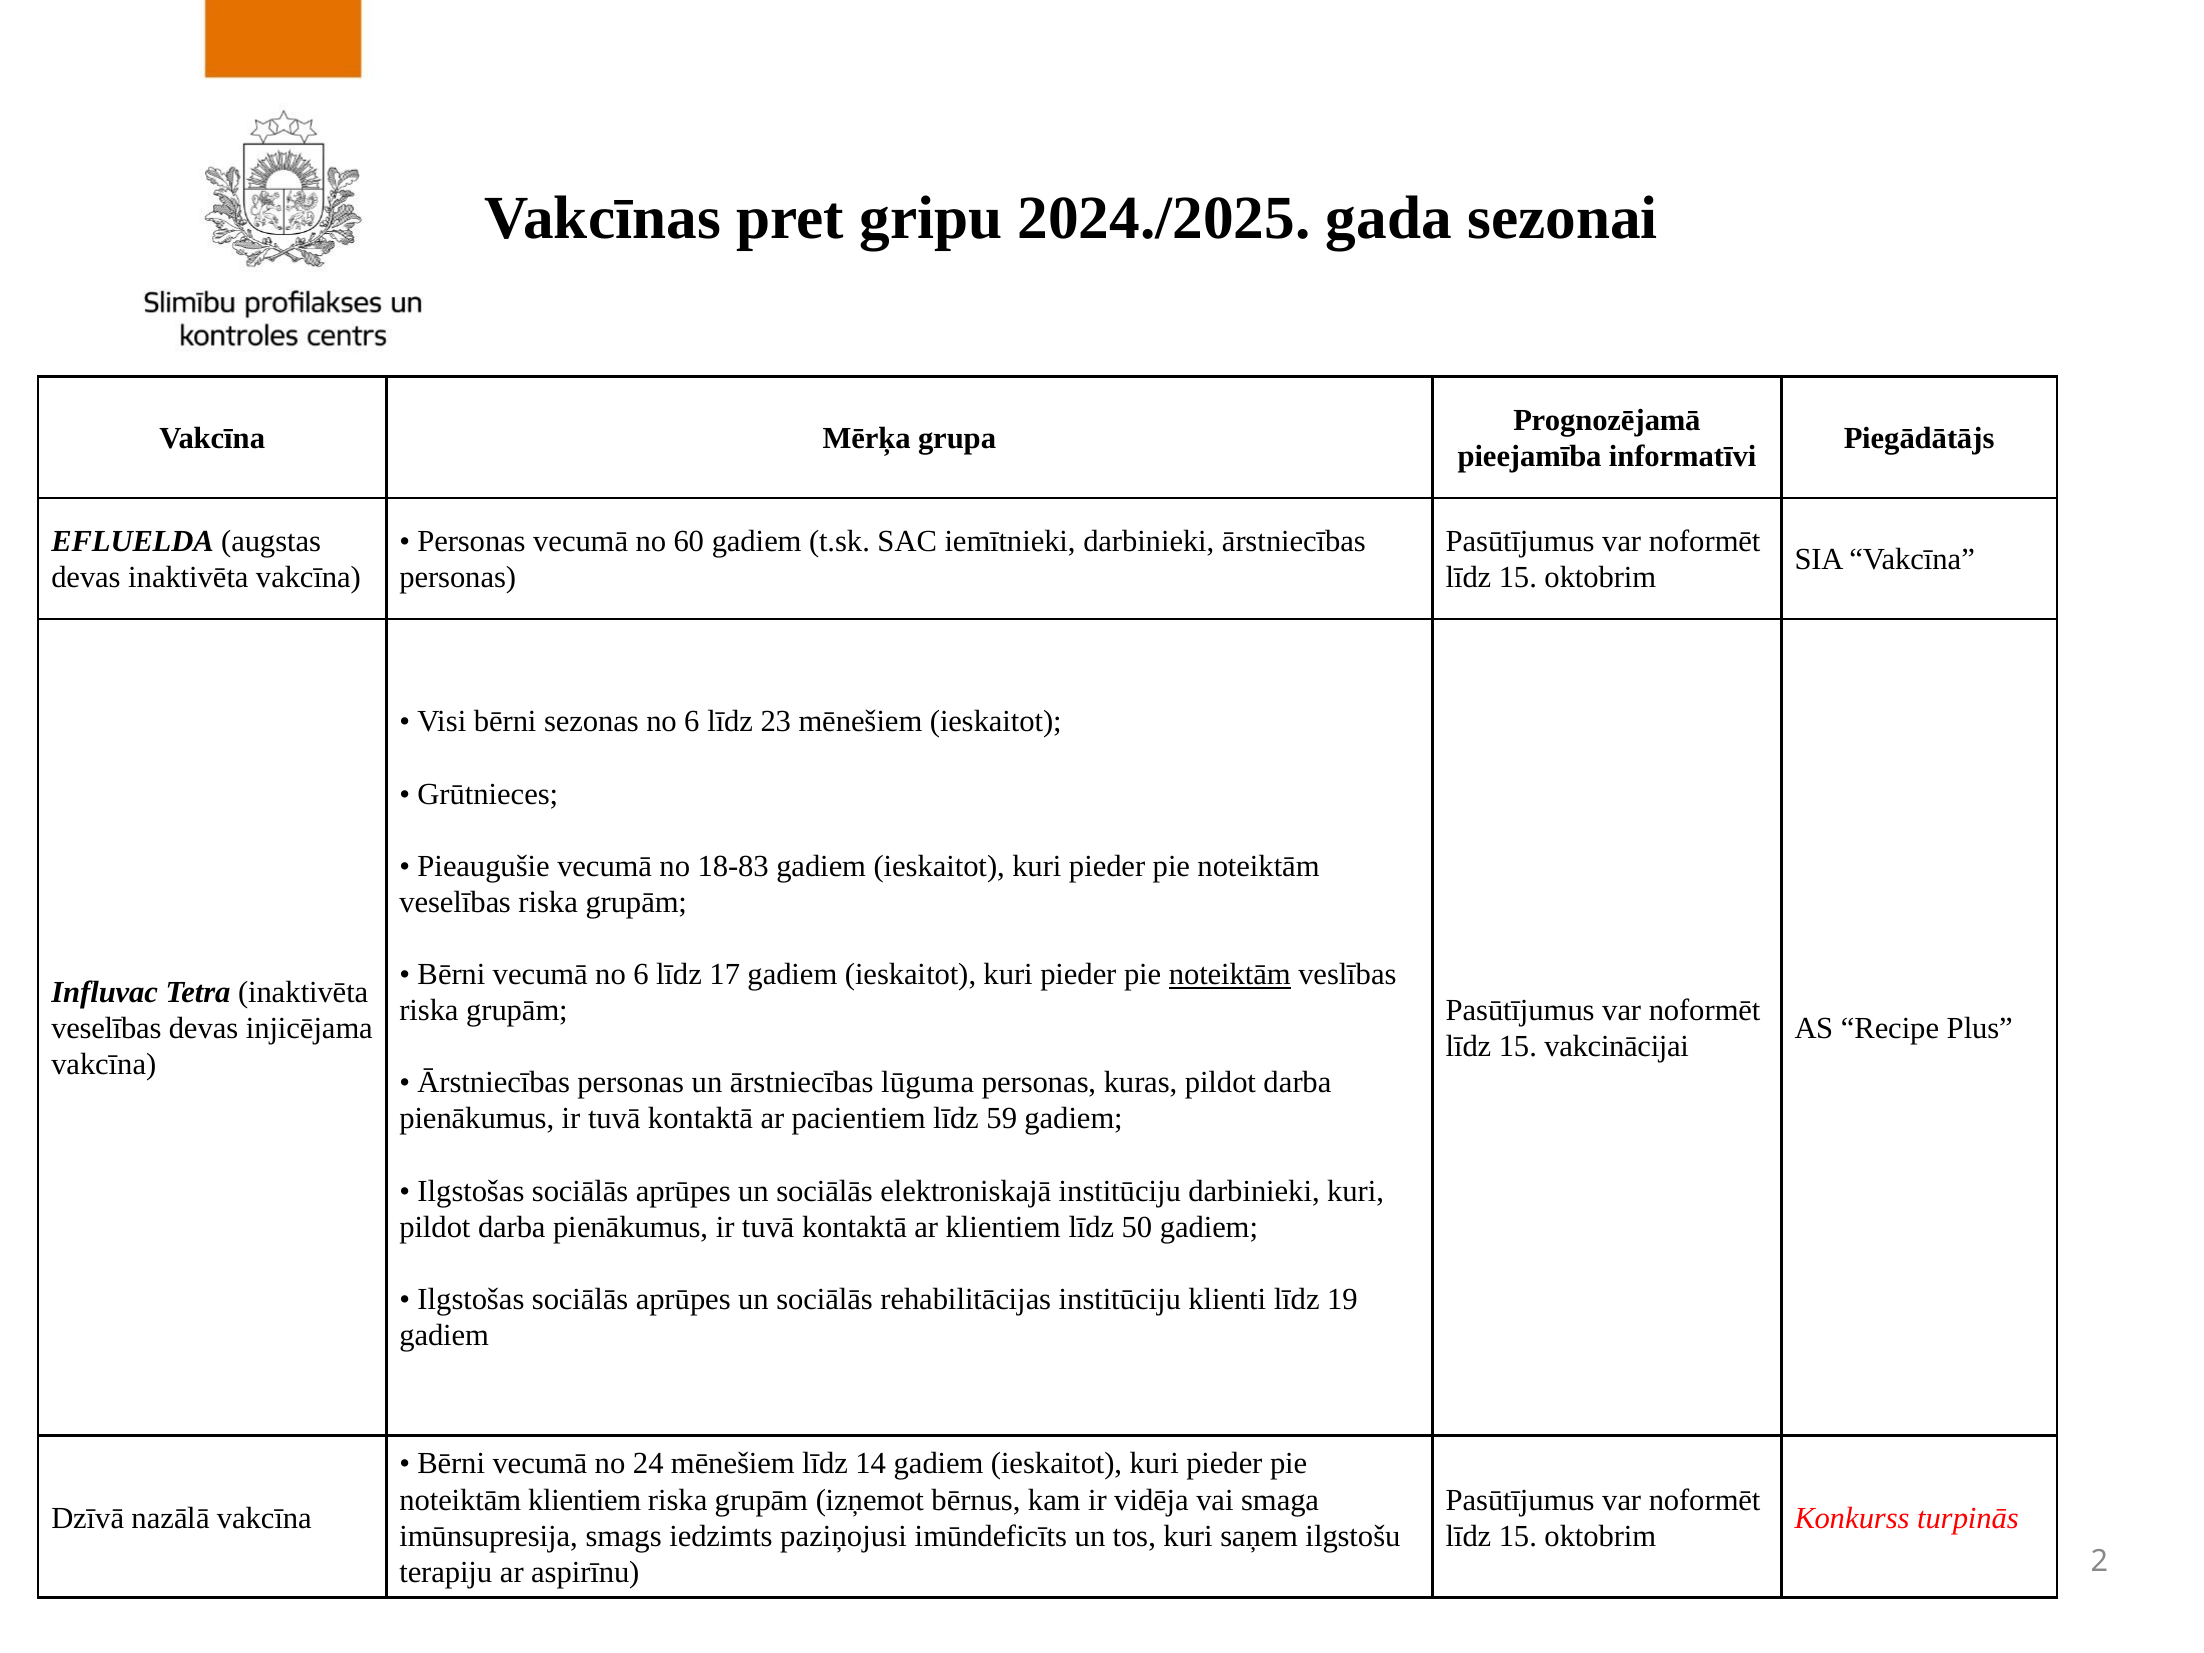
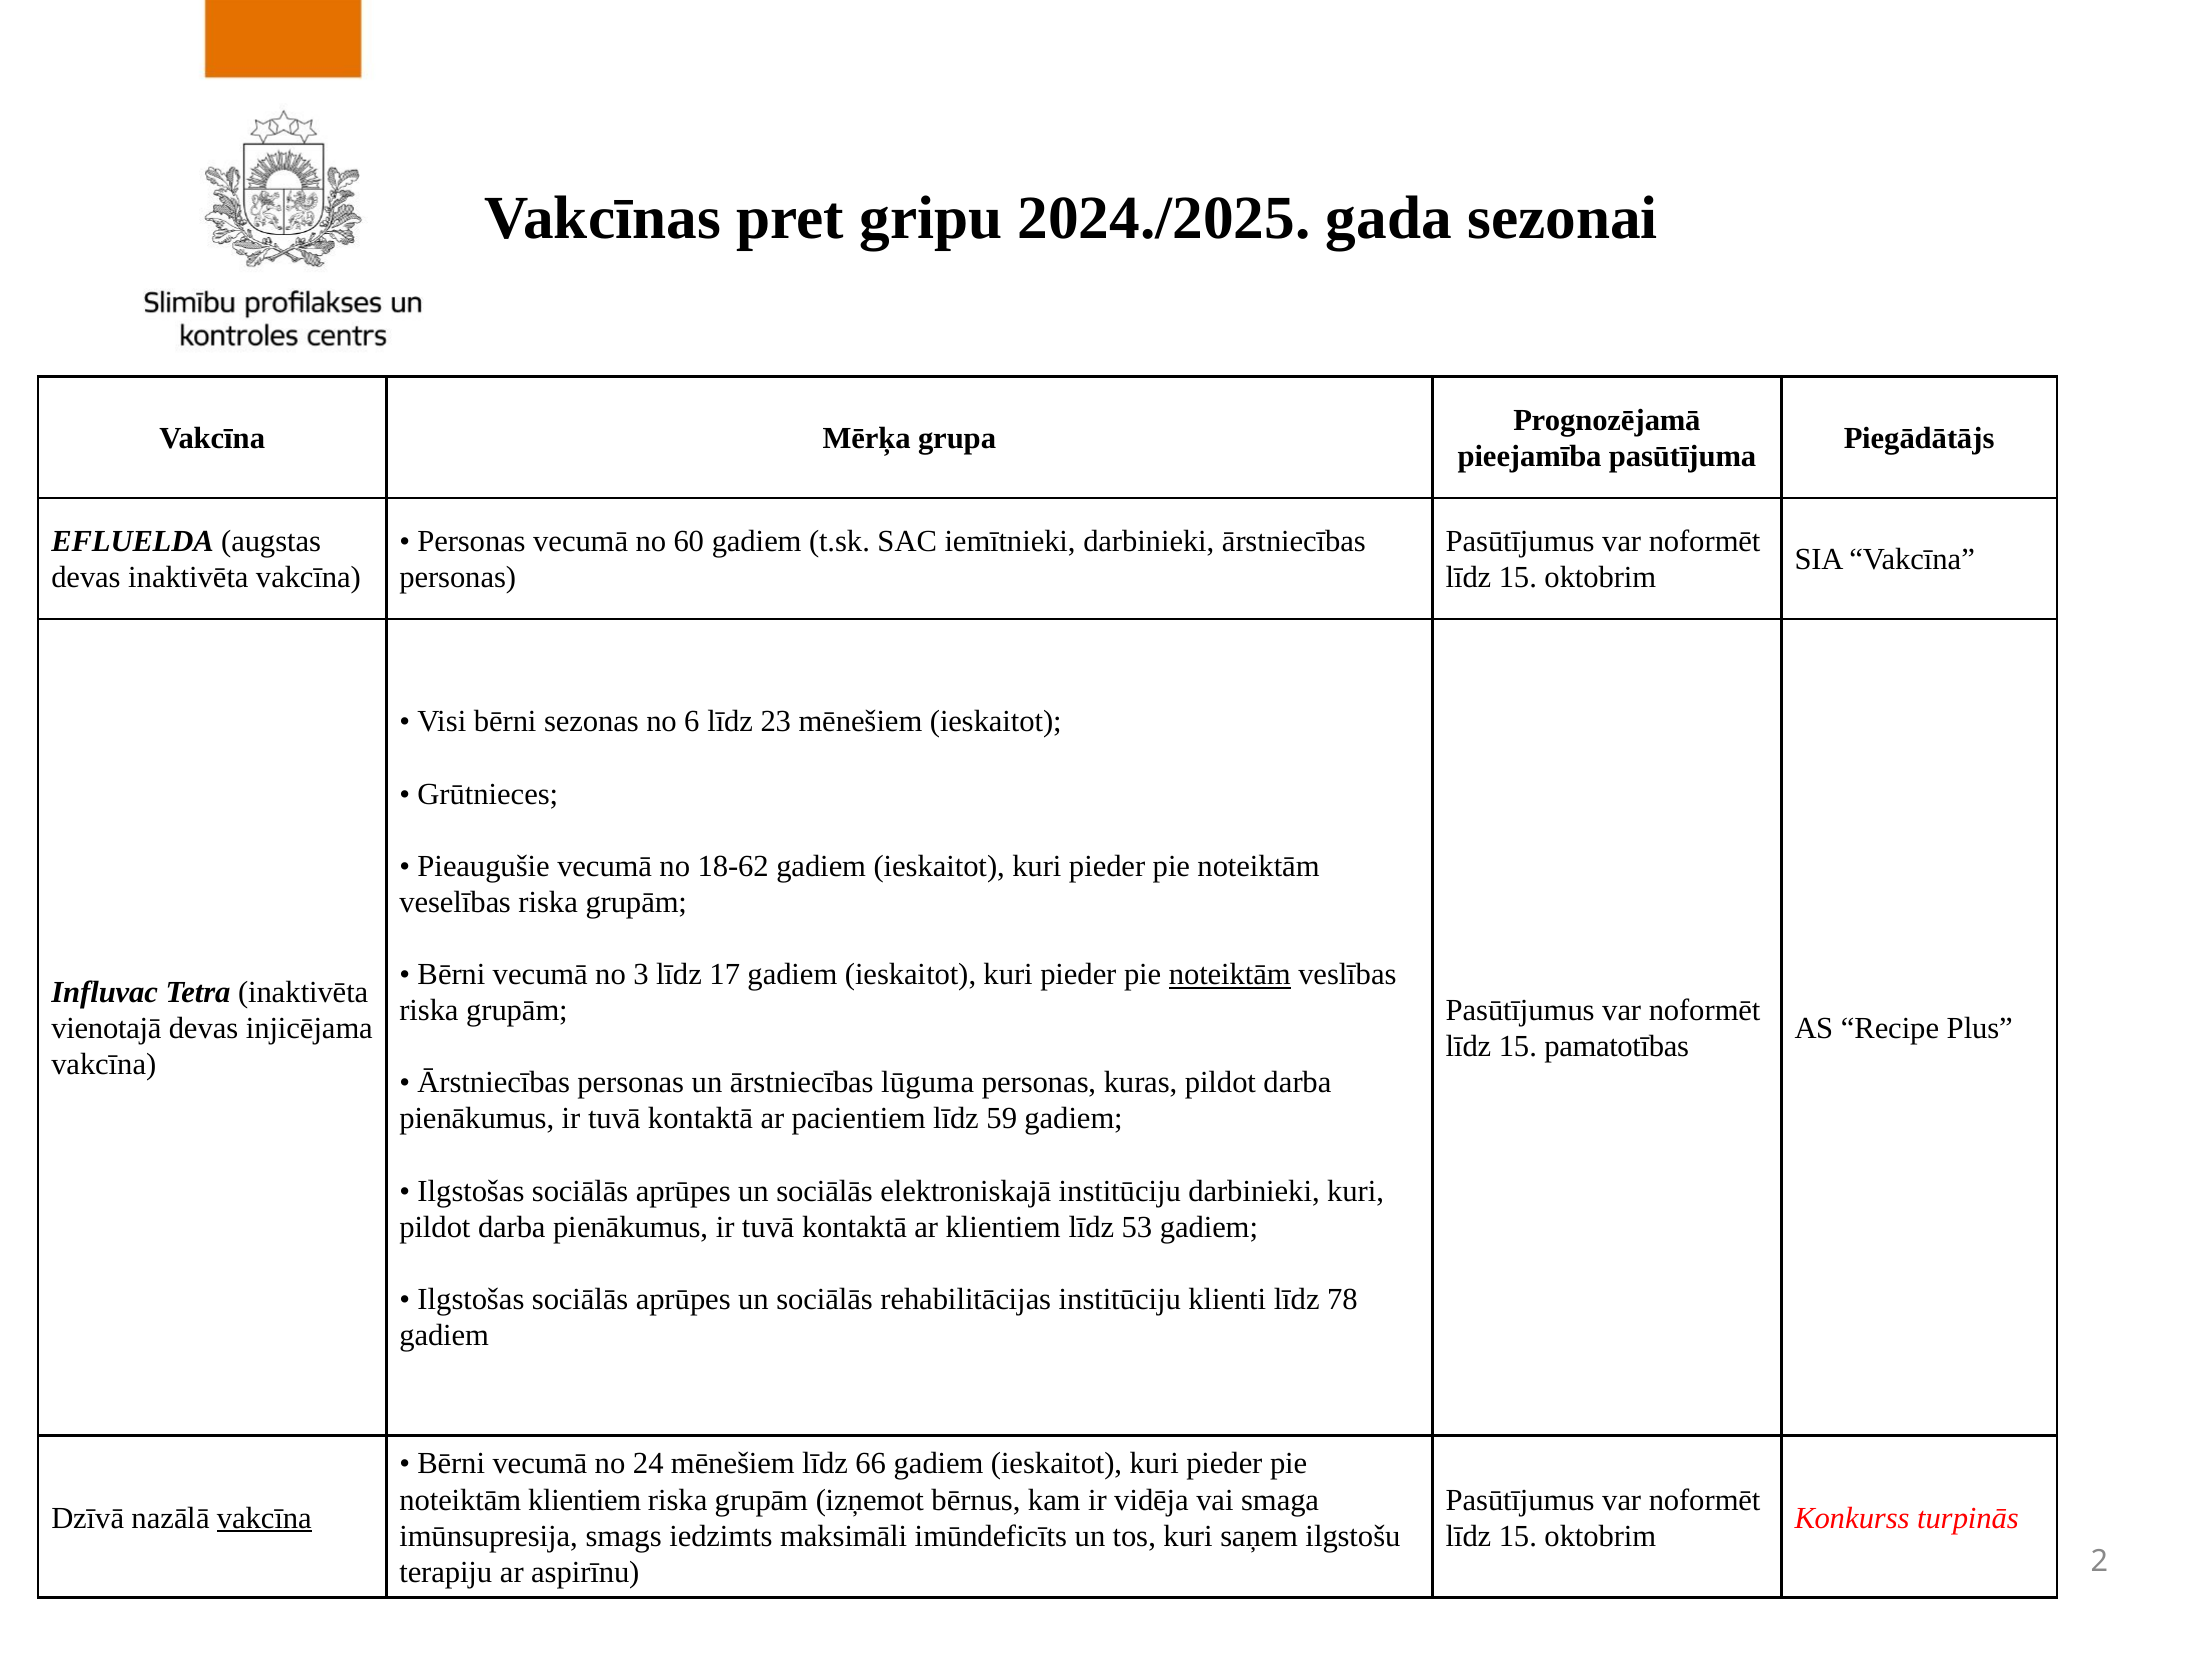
informatīvi: informatīvi -> pasūtījuma (1683, 457)
18-83: 18-83 -> 18-62 (733, 866)
vecumā no 6: 6 -> 3 (641, 974)
veselības: veselības -> vienotajā (106, 1029)
vakcinācijai: vakcinācijai -> pamatotības (1617, 1047)
50: 50 -> 53 (1137, 1227)
19: 19 -> 78 (1342, 1299)
14: 14 -> 66 (871, 1464)
vakcīna underline: none -> present (264, 1518)
paziņojusi: paziņojusi -> maksimāli (844, 1536)
